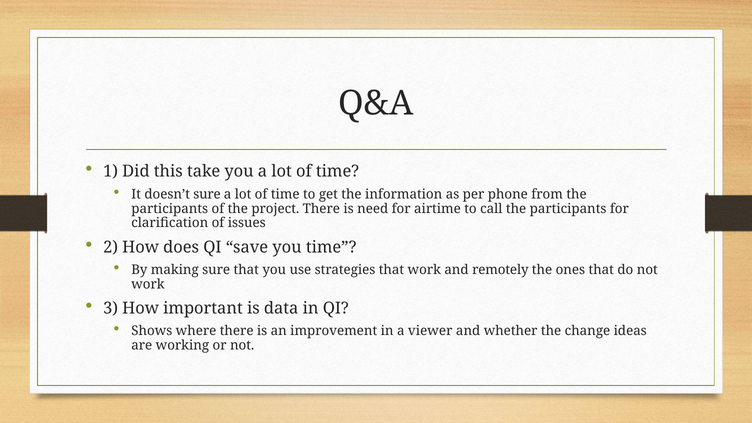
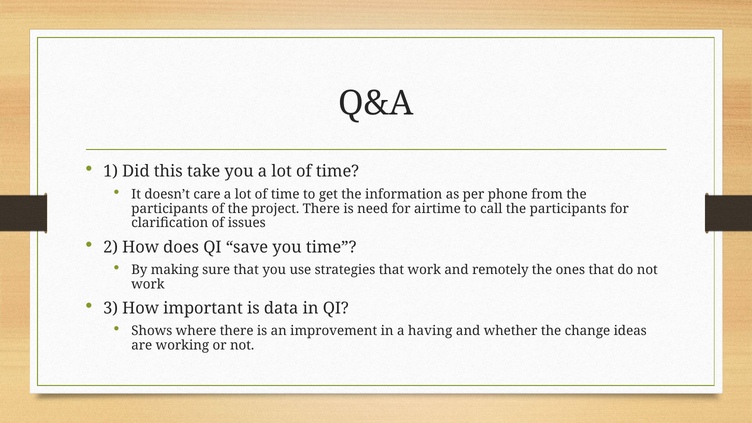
doesn’t sure: sure -> care (207, 194)
viewer: viewer -> having (430, 331)
